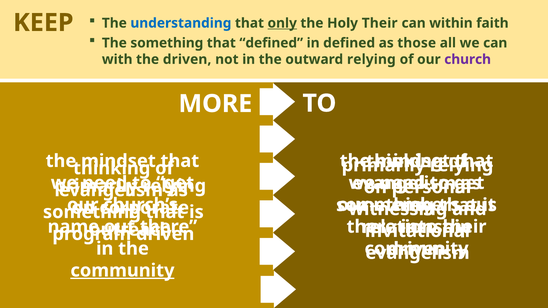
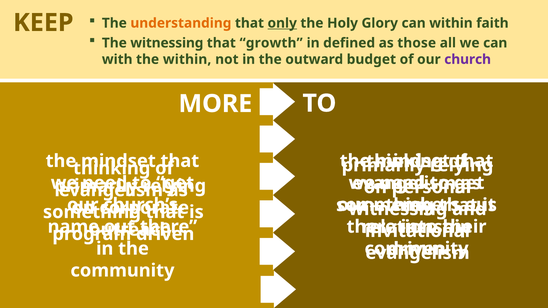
understanding colour: blue -> orange (181, 23)
Holy Their: Their -> Glory (380, 23)
The something: something -> witnessing (167, 43)
that defined: defined -> growth (271, 43)
the driven: driven -> within (187, 59)
outward relying: relying -> budget (371, 59)
community underline: present -> none (122, 271)
